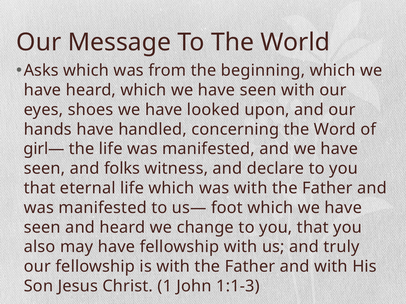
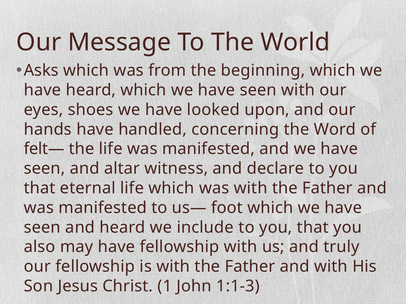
girl—: girl— -> felt— (44, 149)
folks: folks -> altar (122, 169)
change: change -> include (205, 228)
